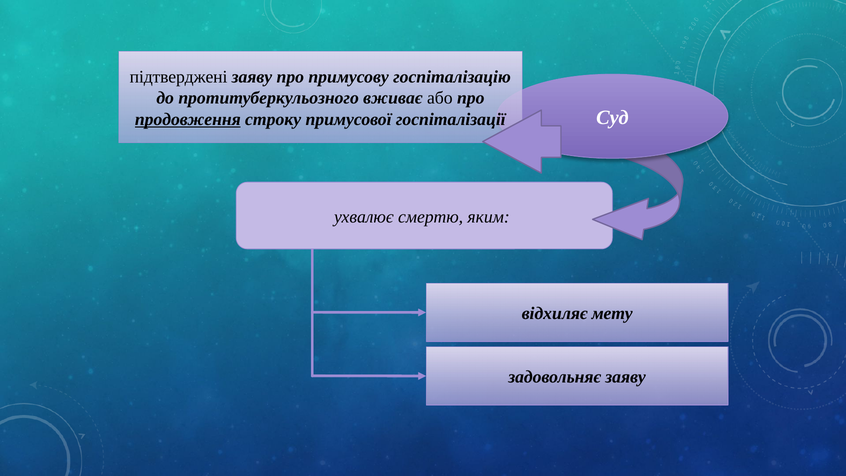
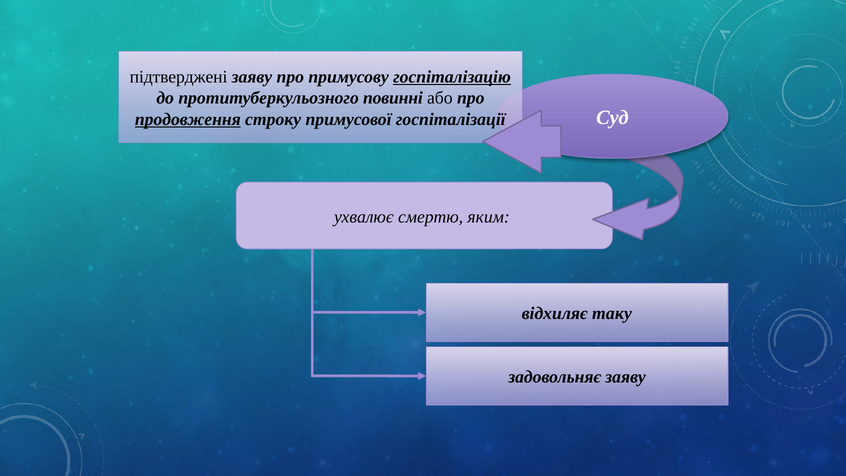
госпіталізацію underline: none -> present (452, 77)
вживає: вживає -> повинні (393, 98)
мету: мету -> таку (612, 314)
